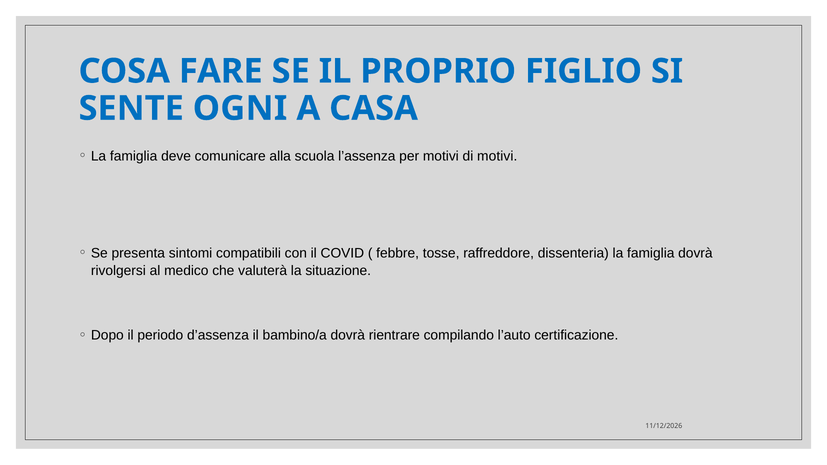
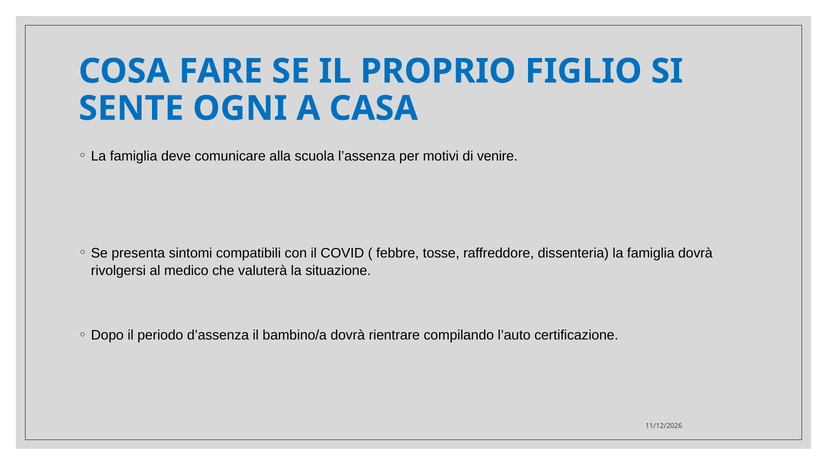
di motivi: motivi -> venire (497, 156)
